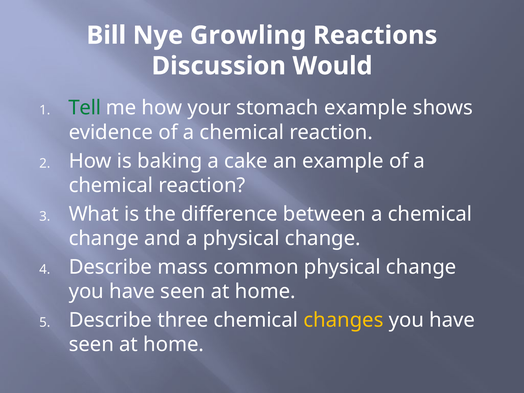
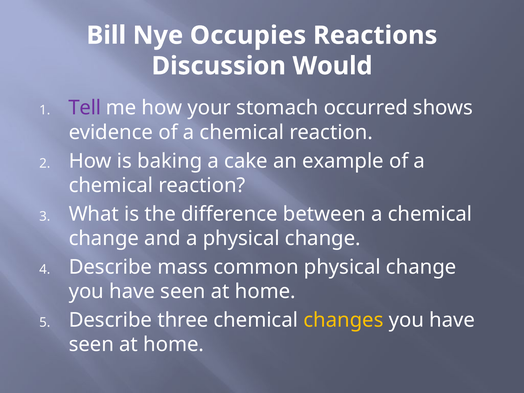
Growling: Growling -> Occupies (248, 35)
Tell colour: green -> purple (85, 108)
stomach example: example -> occurred (366, 108)
